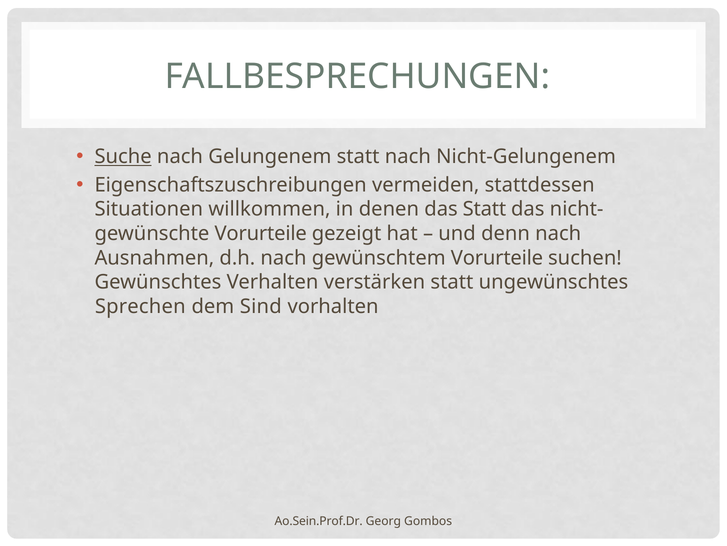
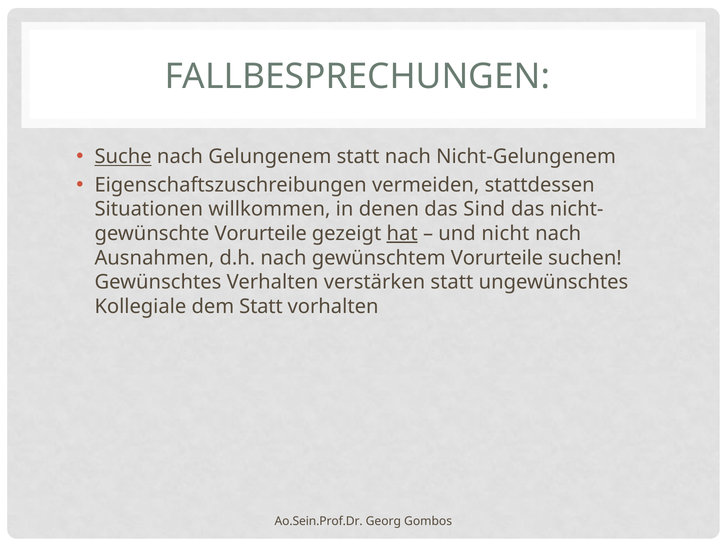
das Statt: Statt -> Sind (484, 209)
hat underline: none -> present (402, 233)
denn: denn -> nicht (505, 233)
Sprechen: Sprechen -> Kollegiale (140, 306)
dem Sind: Sind -> Statt (261, 306)
